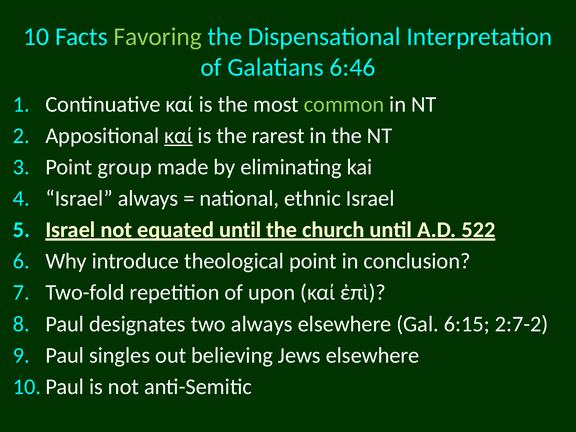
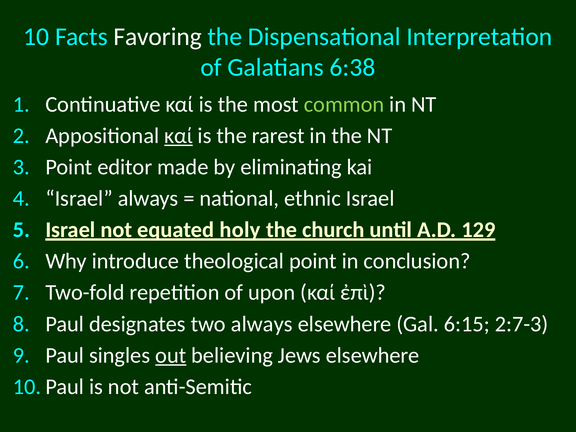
Favoring colour: light green -> white (158, 37)
6:46: 6:46 -> 6:38 (352, 68)
group: group -> editor (125, 167)
equated until: until -> holy (240, 230)
522: 522 -> 129 (478, 230)
2:7-2: 2:7-2 -> 2:7-3 (522, 324)
out underline: none -> present (171, 355)
